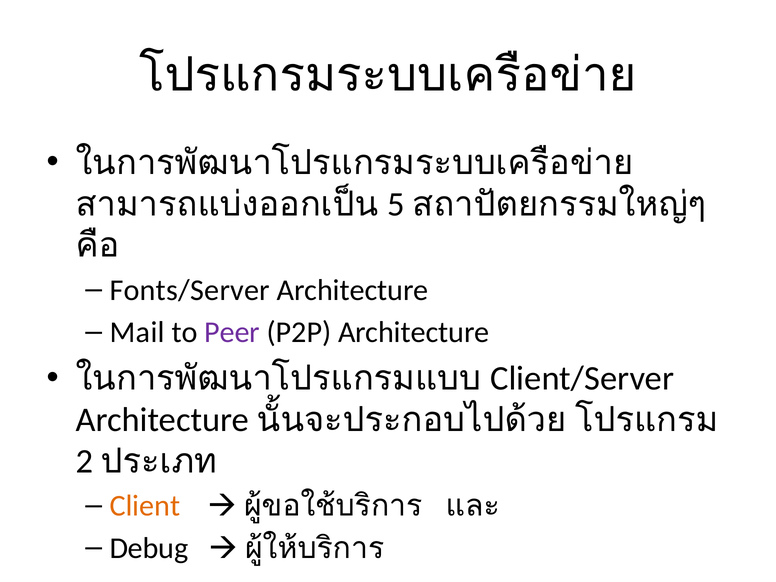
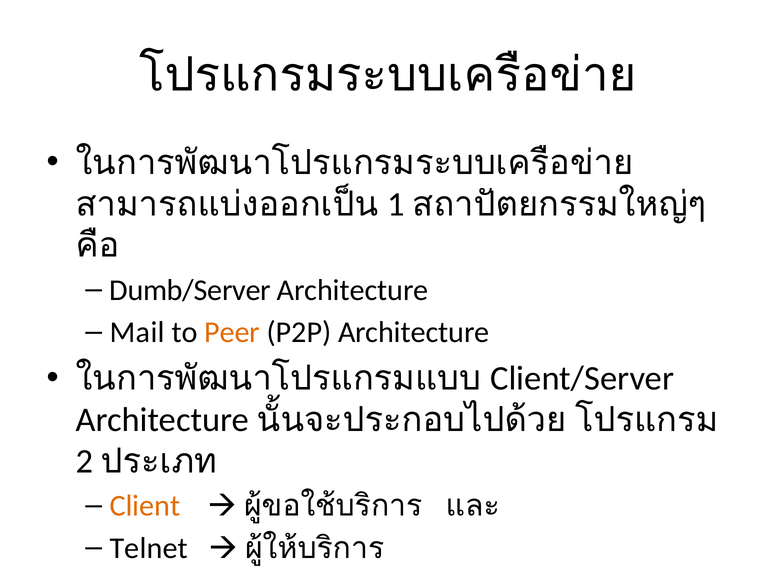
5: 5 -> 1 (396, 204)
Fonts/Server: Fonts/Server -> Dumb/Server (190, 290)
Peer colour: purple -> orange (232, 332)
Debug: Debug -> Telnet (149, 548)
